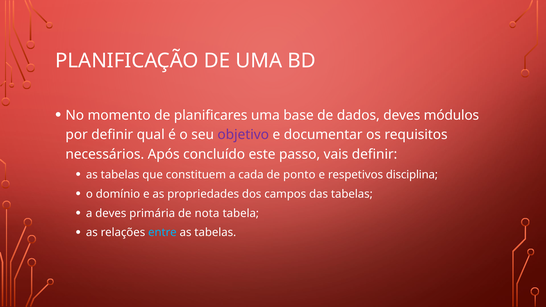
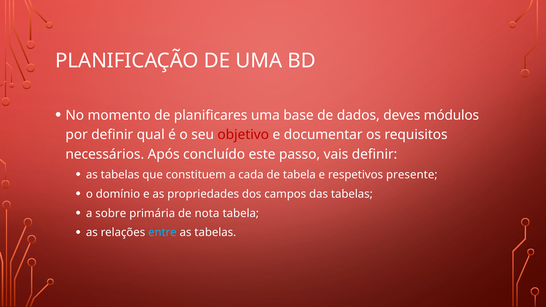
objetivo colour: purple -> red (243, 135)
de ponto: ponto -> tabela (299, 175)
disciplina: disciplina -> presente (412, 175)
a deves: deves -> sobre (111, 213)
